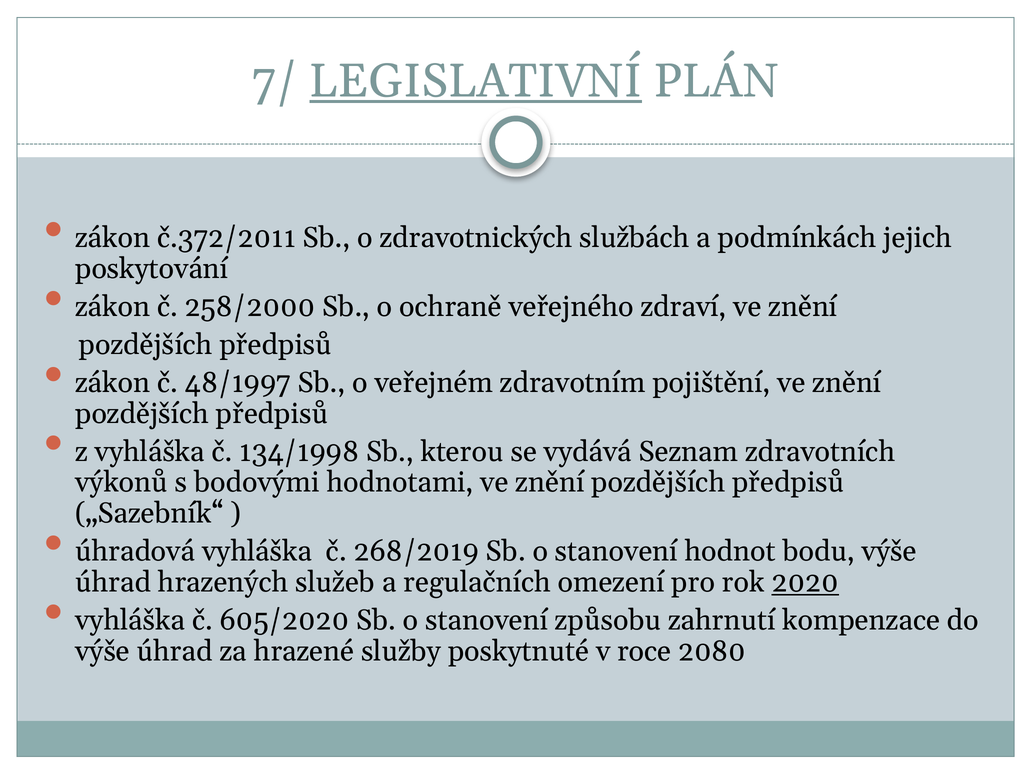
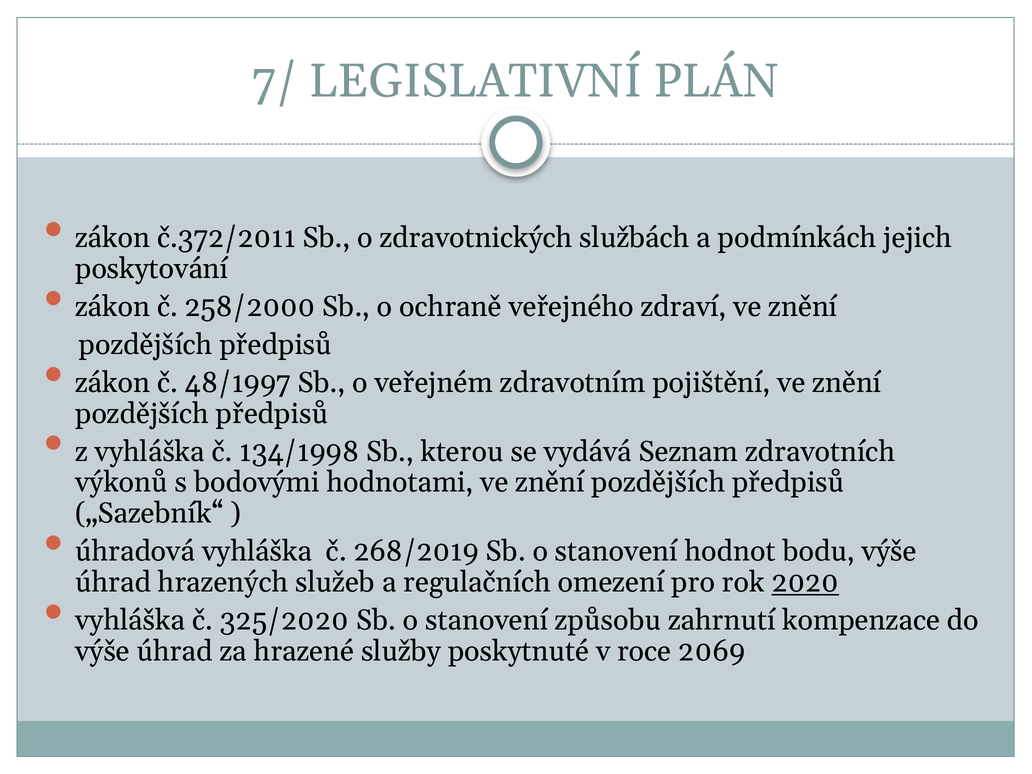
LEGISLATIVNÍ underline: present -> none (476, 81)
605/2020: 605/2020 -> 325/2020 (284, 620)
2080: 2080 -> 2069 (712, 651)
